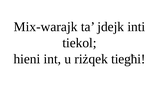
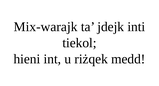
tiegħi: tiegħi -> medd (128, 59)
